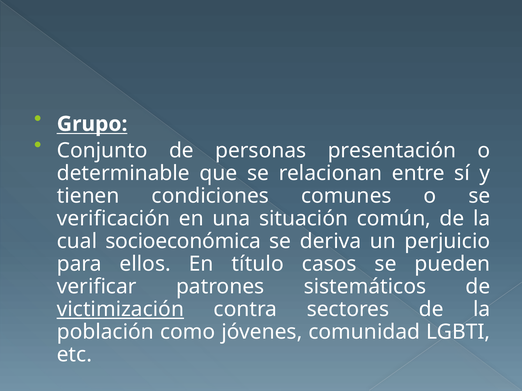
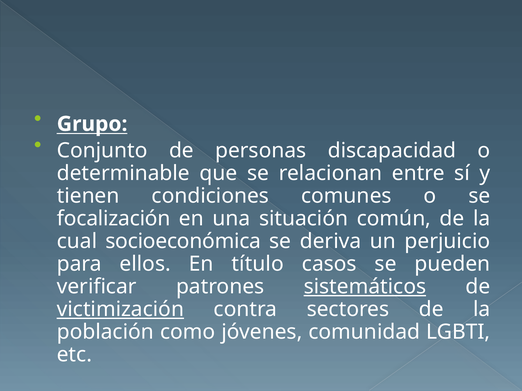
presentación: presentación -> discapacidad (392, 151)
verificación: verificación -> focalización (114, 219)
sistemáticos underline: none -> present (365, 287)
